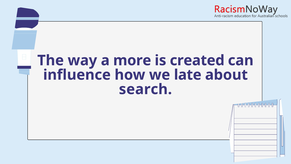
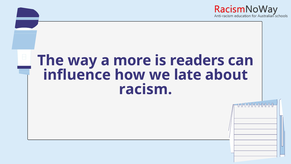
created: created -> readers (197, 60)
search: search -> racism (145, 89)
